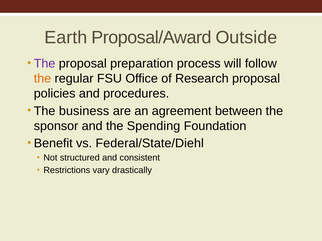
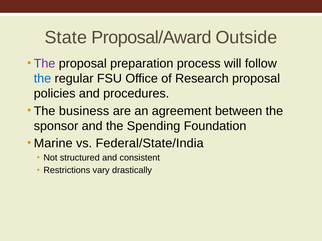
Earth: Earth -> State (66, 37)
the colour: orange -> blue (42, 79)
Benefit: Benefit -> Marine (53, 144)
Federal/State/Diehl: Federal/State/Diehl -> Federal/State/India (150, 144)
